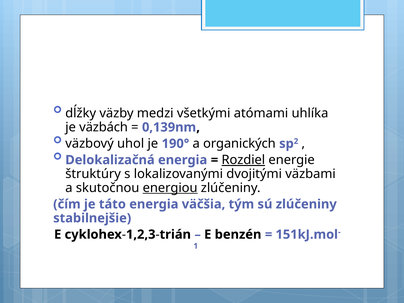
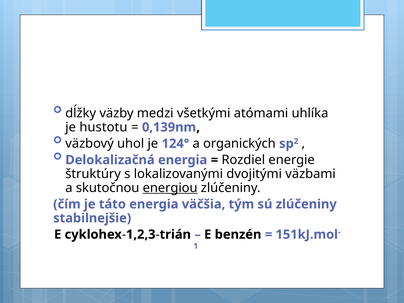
väzbách: väzbách -> hustotu (103, 127)
190°: 190° -> 124° (175, 144)
Rozdiel underline: present -> none (243, 160)
